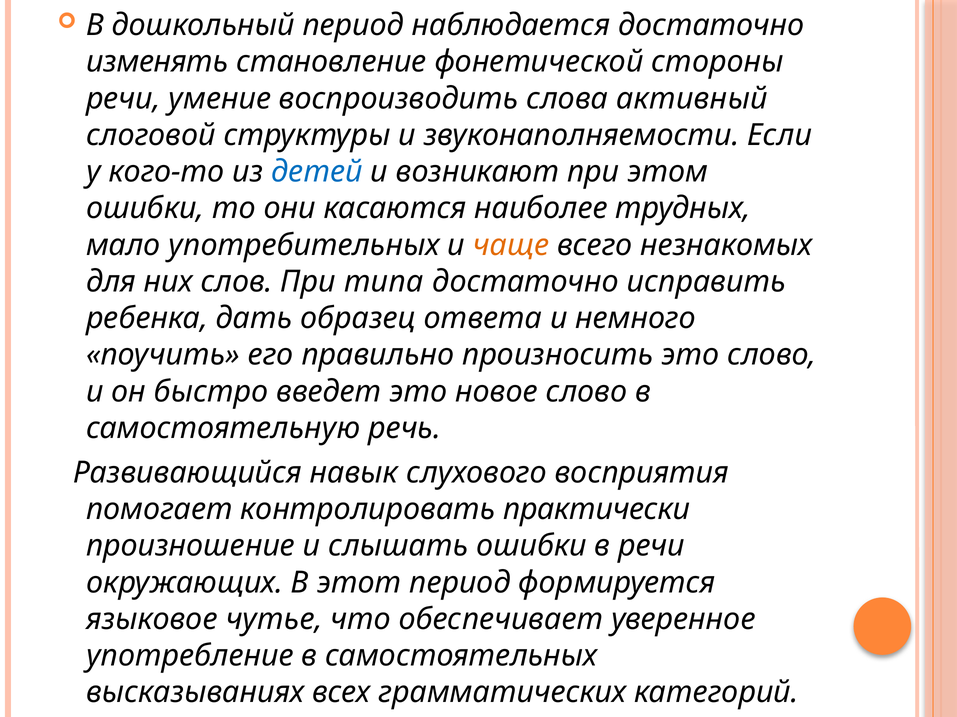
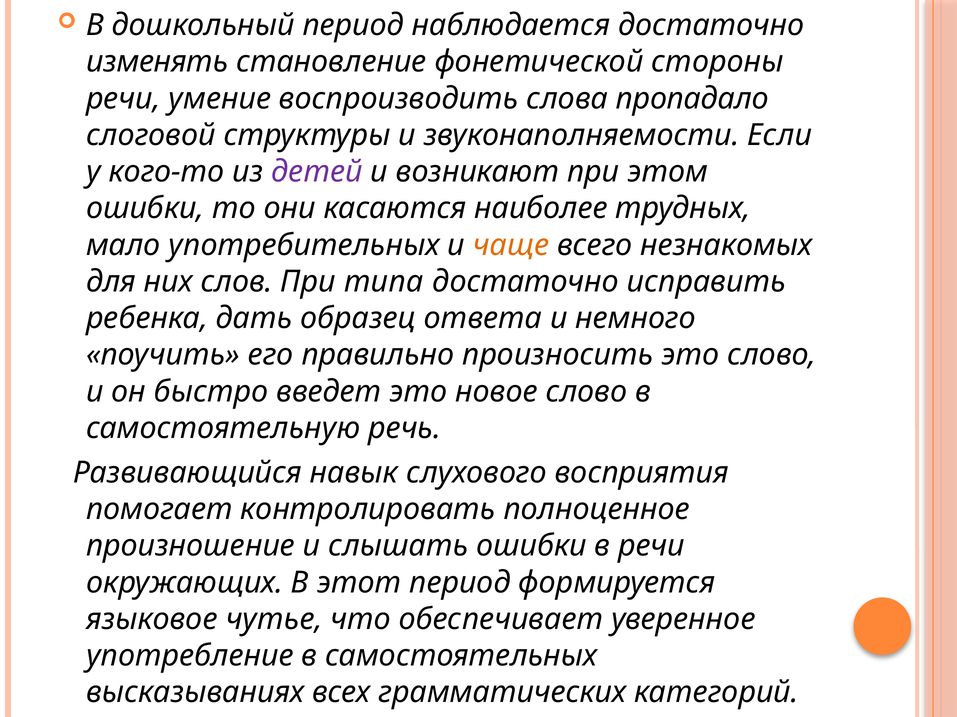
активный: активный -> пропадало (692, 99)
детей colour: blue -> purple (317, 172)
практически: практически -> полноценное (597, 510)
